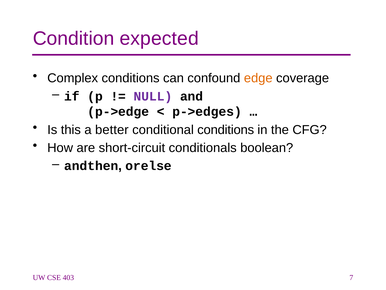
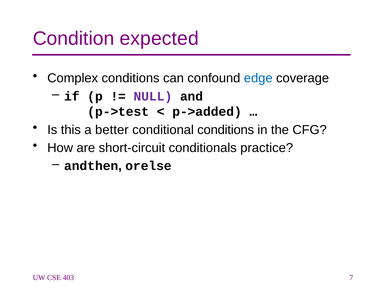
edge colour: orange -> blue (258, 78)
p->edge: p->edge -> p->test (118, 112)
p->edges: p->edges -> p->added (207, 112)
boolean: boolean -> practice (267, 148)
